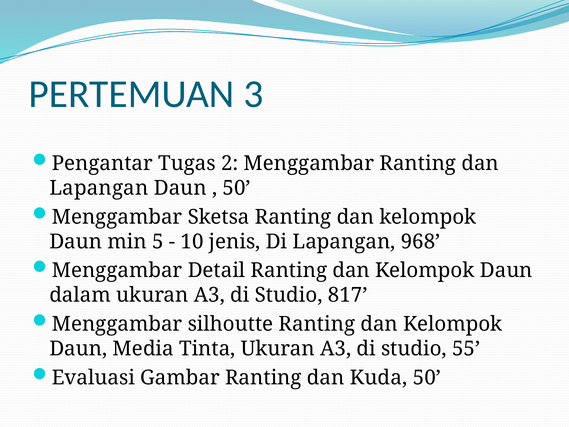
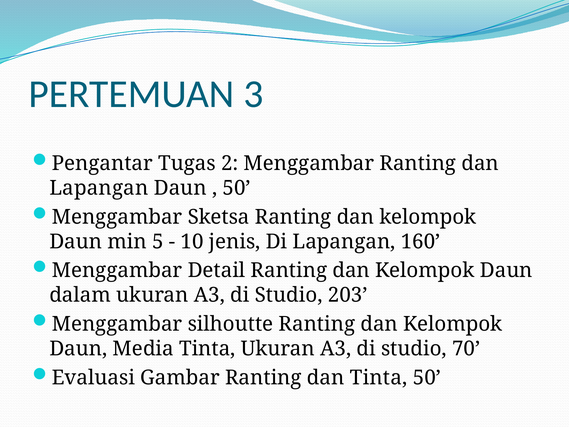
968: 968 -> 160 (421, 242)
817: 817 -> 203 (348, 295)
55: 55 -> 70 (466, 349)
dan Kuda: Kuda -> Tinta (379, 377)
